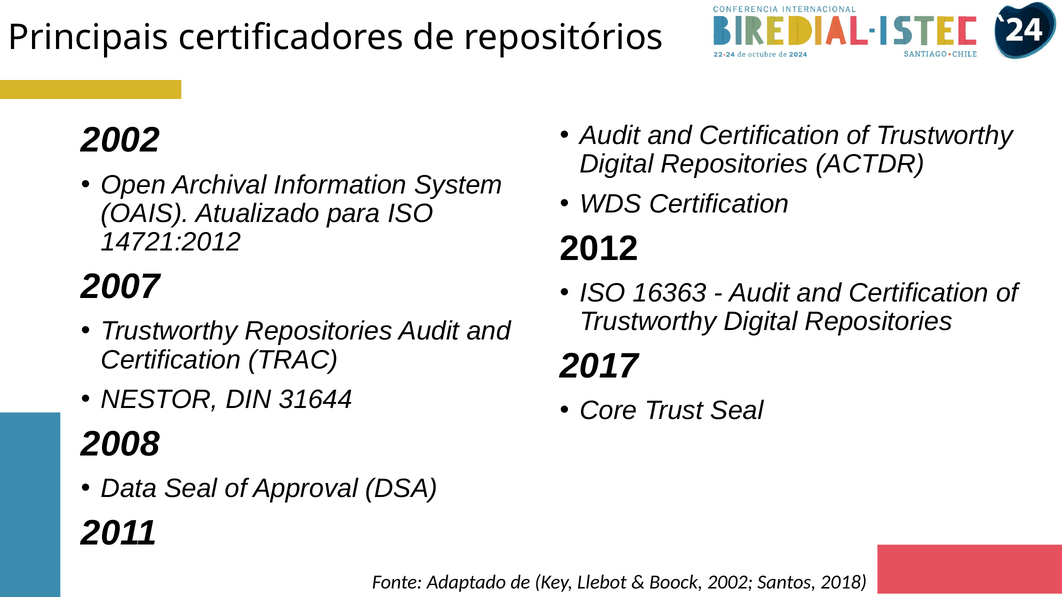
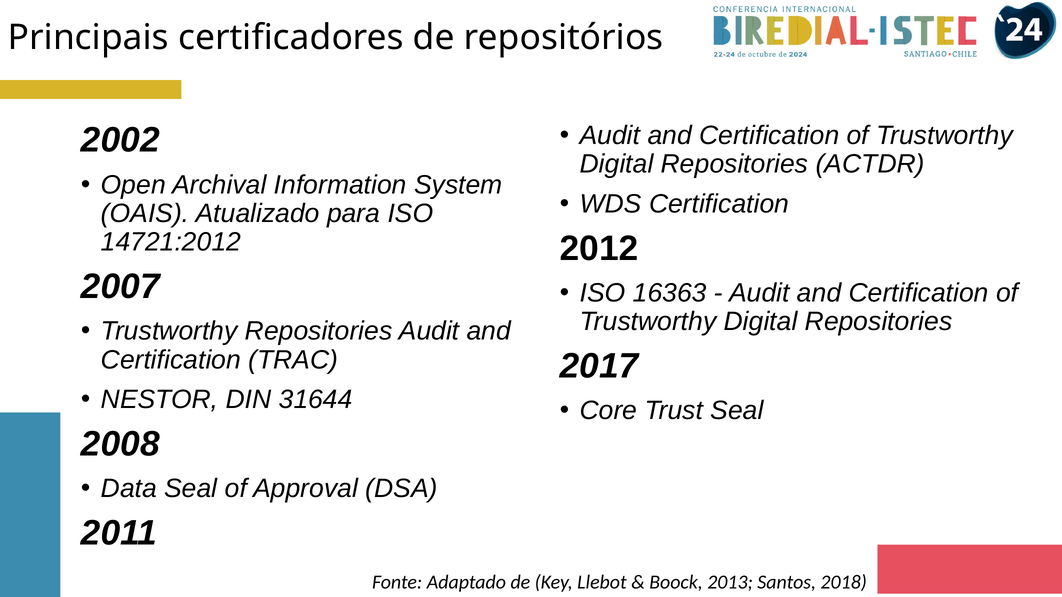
Boock 2002: 2002 -> 2013 (730, 582)
